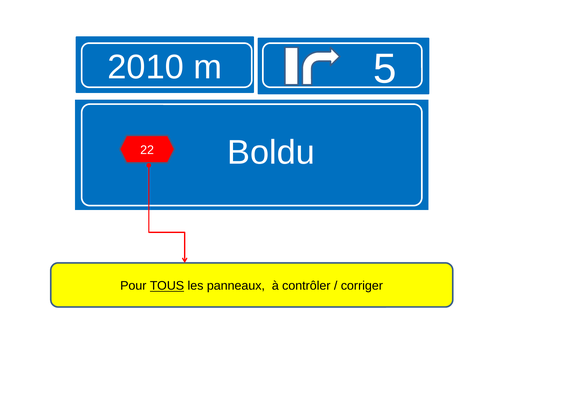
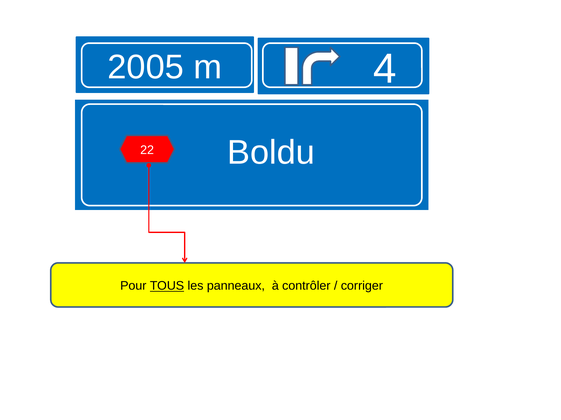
2010: 2010 -> 2005 (146, 67)
5: 5 -> 4 (385, 69)
